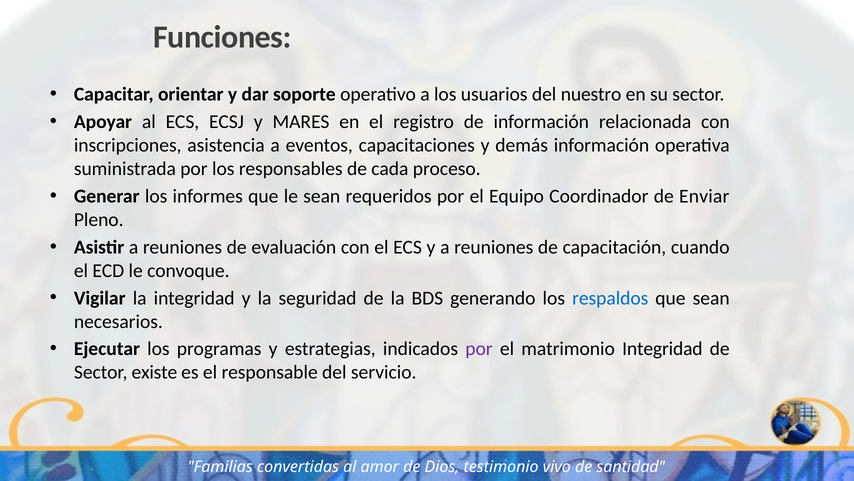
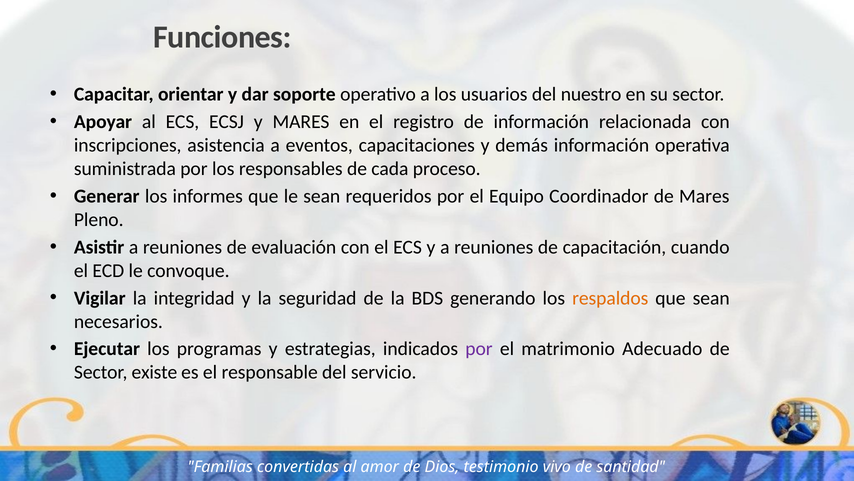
de Enviar: Enviar -> Mares (704, 196)
respaldos colour: blue -> orange (610, 298)
matrimonio Integridad: Integridad -> Adecuado (662, 349)
